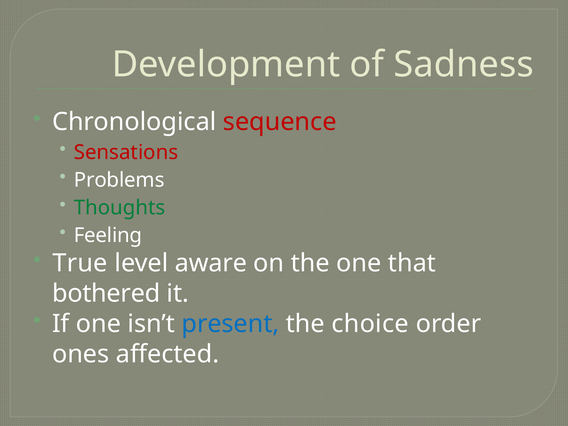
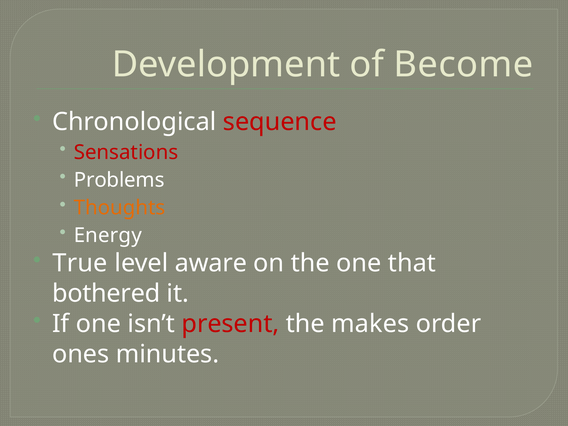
Sadness: Sadness -> Become (463, 65)
Thoughts colour: green -> orange (120, 208)
Feeling: Feeling -> Energy (108, 236)
present colour: blue -> red (230, 324)
choice: choice -> makes (370, 324)
affected: affected -> minutes (167, 354)
